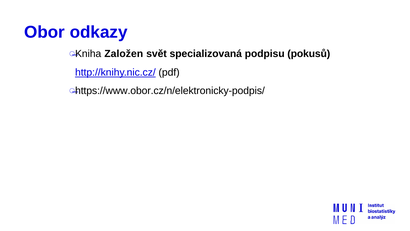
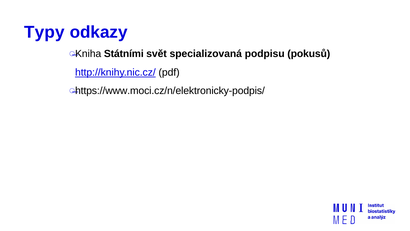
Obor: Obor -> Typy (44, 32)
Založen: Založen -> Státními (124, 54)
https://www.obor.cz/n/elektronicky-podpis/: https://www.obor.cz/n/elektronicky-podpis/ -> https://www.moci.cz/n/elektronicky-podpis/ (170, 91)
